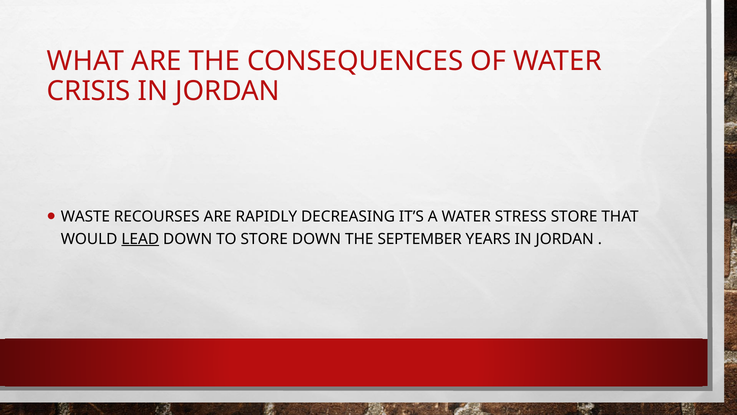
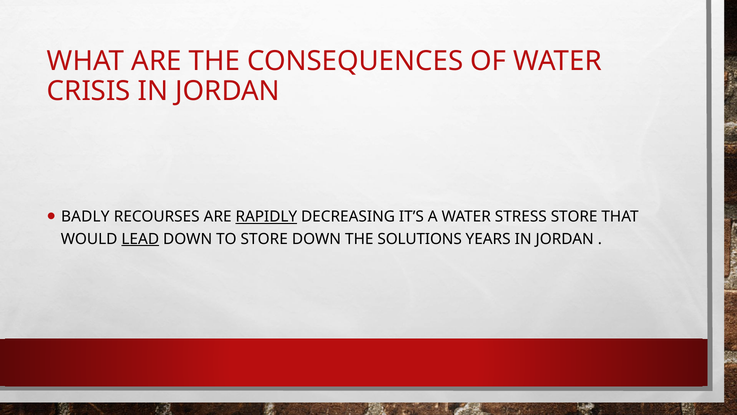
WASTE: WASTE -> BADLY (85, 217)
RAPIDLY underline: none -> present (266, 217)
SEPTEMBER: SEPTEMBER -> SOLUTIONS (420, 239)
